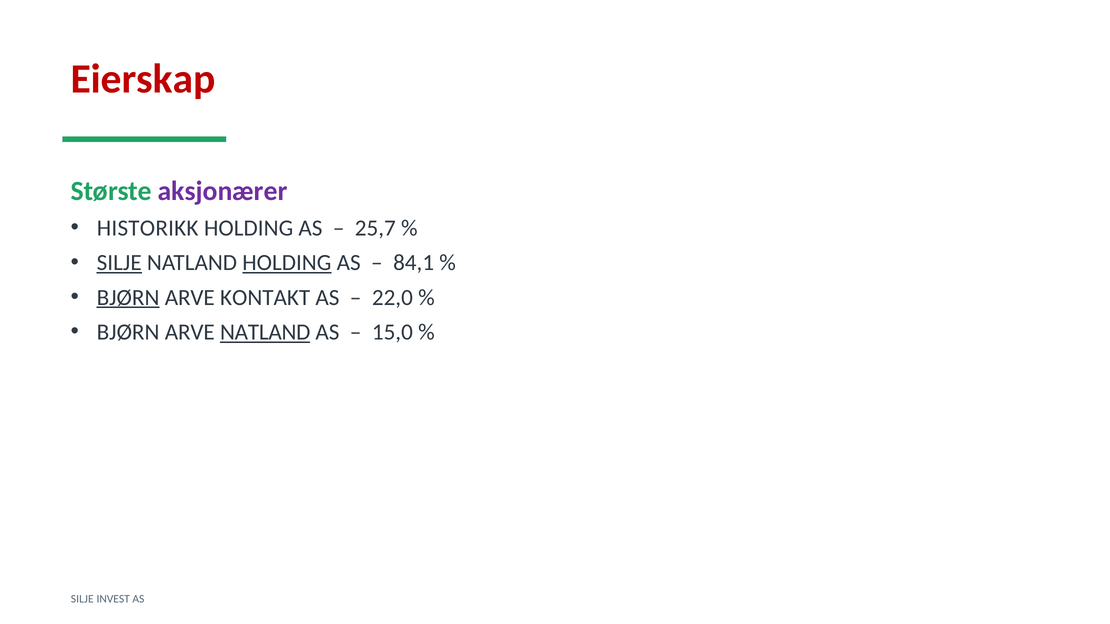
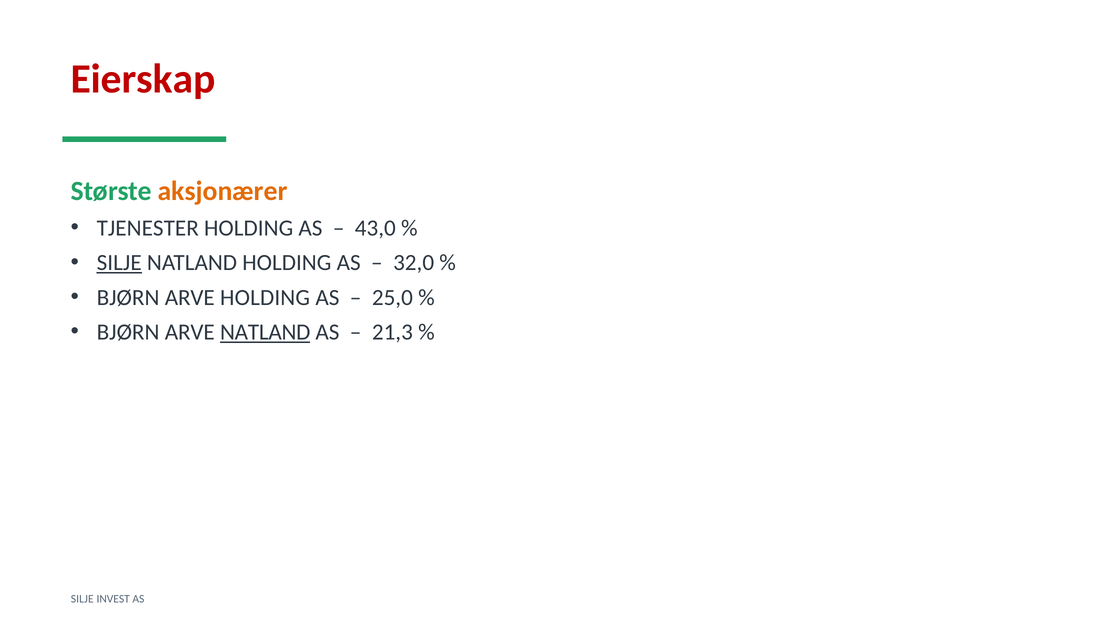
aksjonærer colour: purple -> orange (223, 191)
HISTORIKK: HISTORIKK -> TJENESTER (148, 228)
25,7: 25,7 -> 43,0 (375, 228)
HOLDING underline: present -> none (287, 263)
84,1: 84,1 -> 32,0 (414, 263)
BJØRN underline: present -> none (128, 298)
ARVE KONTAKT: KONTAKT -> HOLDING (265, 298)
22,0: 22,0 -> 25,0 (392, 298)
15,0: 15,0 -> 21,3 (392, 332)
